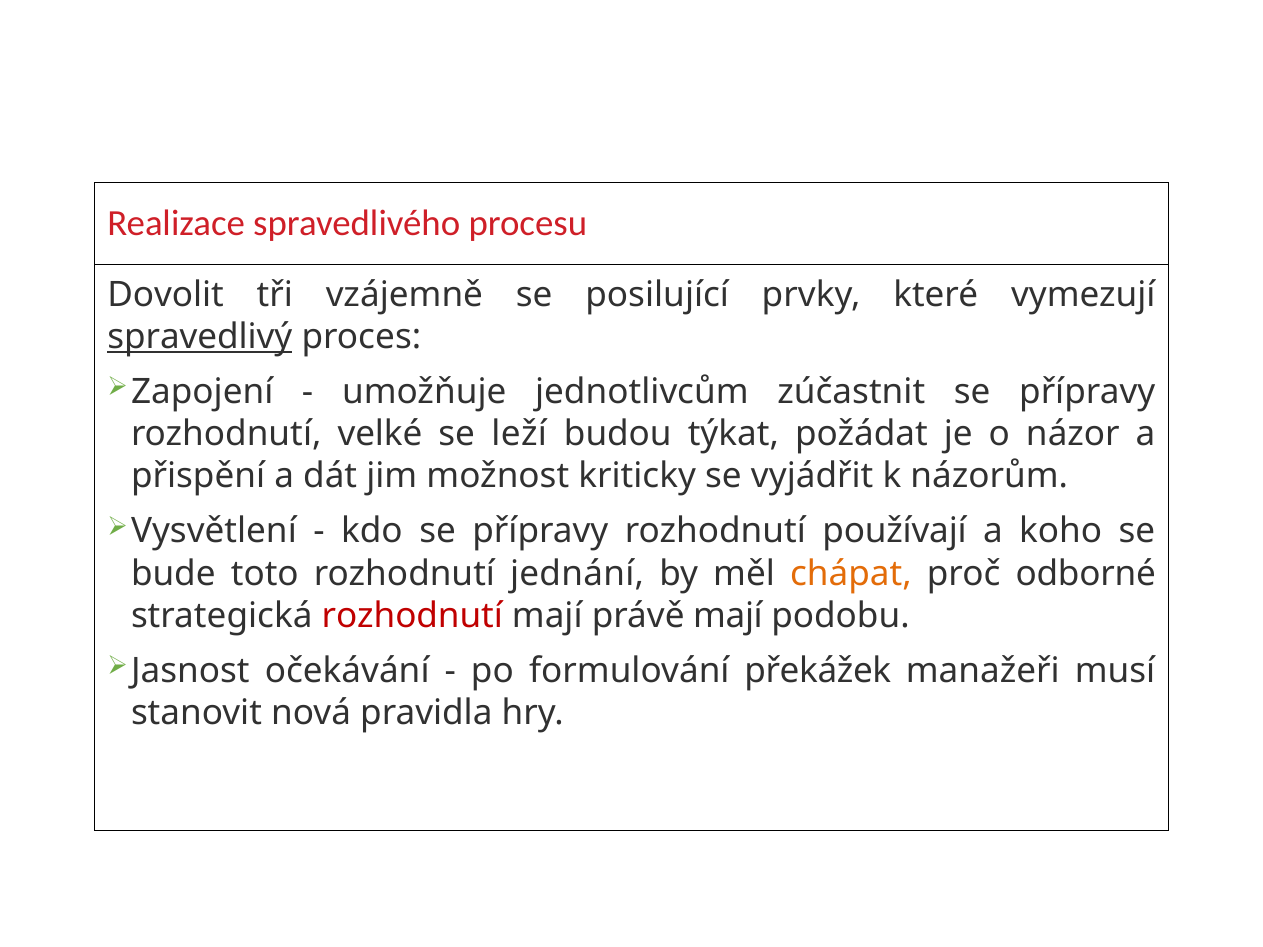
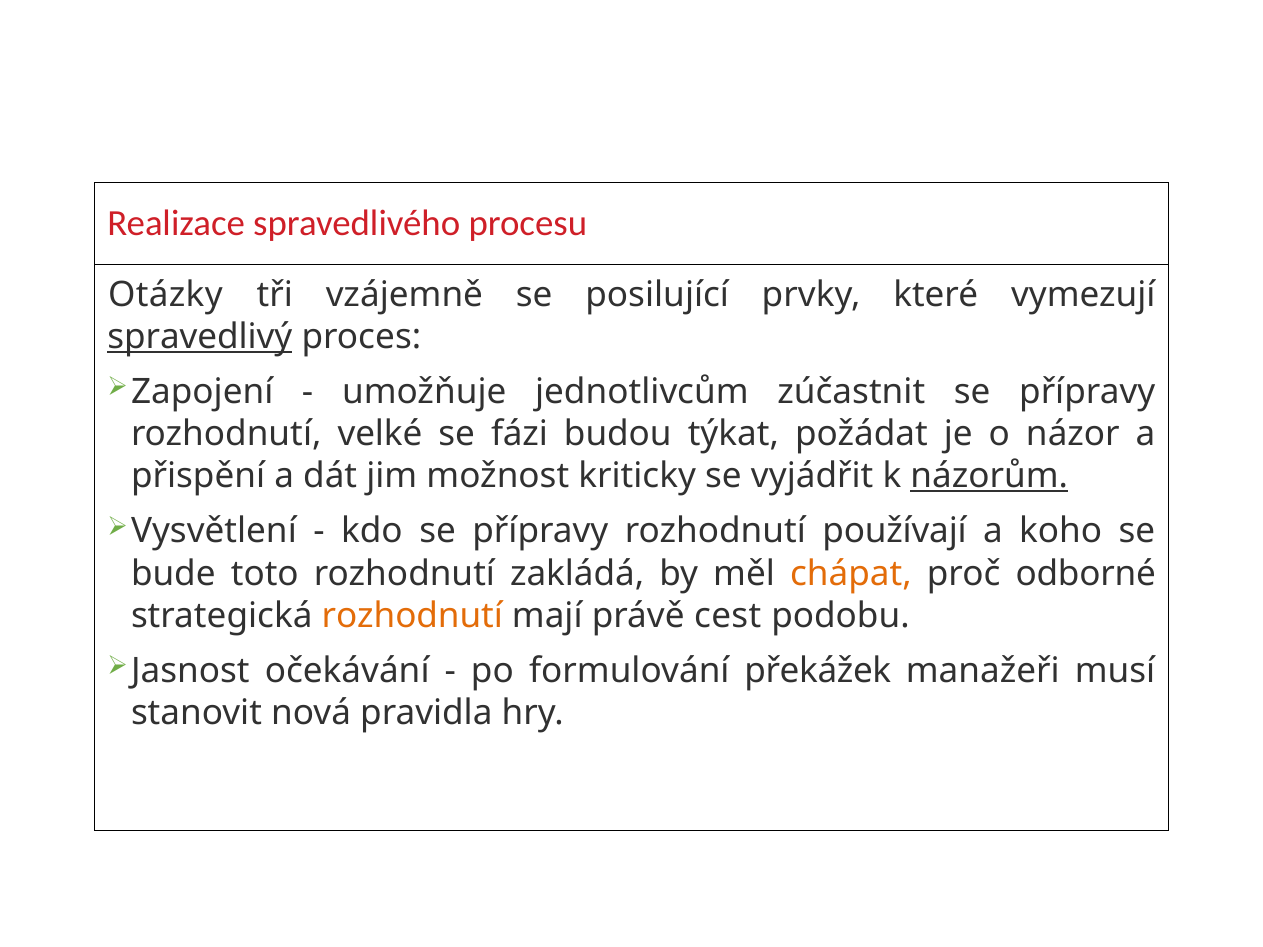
Dovolit: Dovolit -> Otázky (165, 295)
leží: leží -> fázi (519, 434)
názorům underline: none -> present (989, 476)
jednání: jednání -> zakládá (577, 574)
rozhodnutí colour: red -> orange (412, 616)
právě mají: mají -> cest (728, 616)
